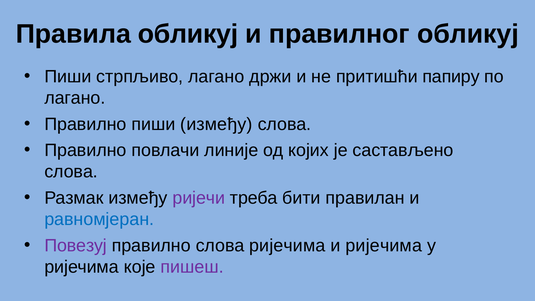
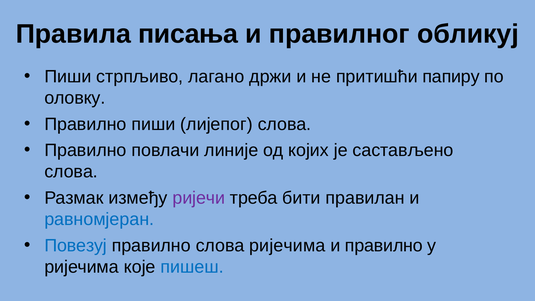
Правила обликуј: обликуј -> писања (188, 34)
лагано: лагано -> оловку (75, 98)
пиши између: између -> лијепог (216, 124)
Повезуј colour: purple -> blue (76, 245)
и ријечима: ријечима -> правилно (384, 245)
пишеш colour: purple -> blue (192, 267)
